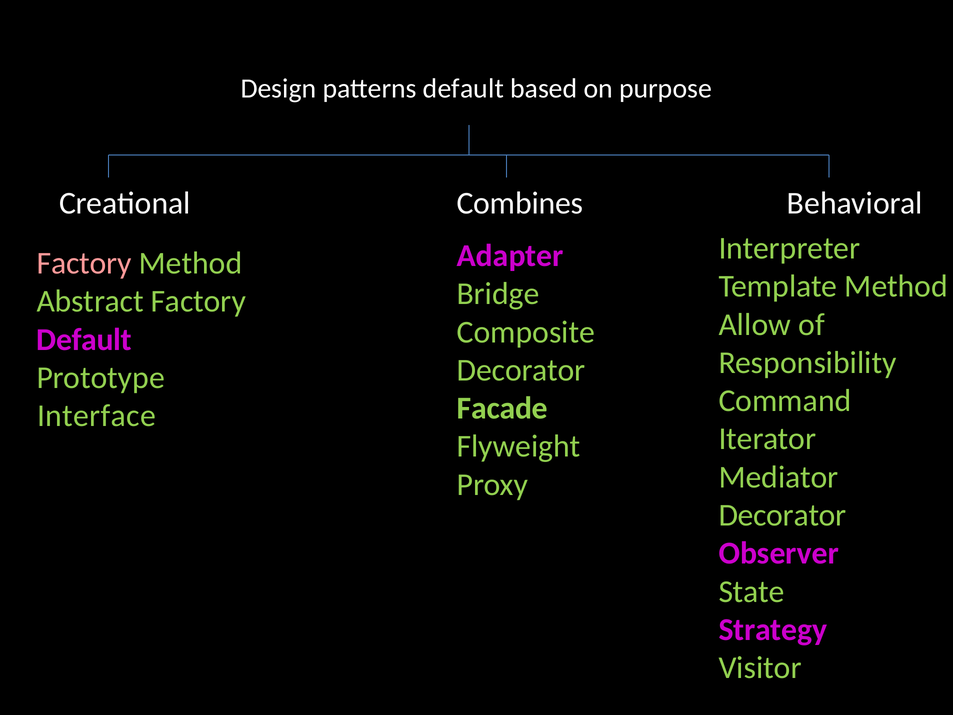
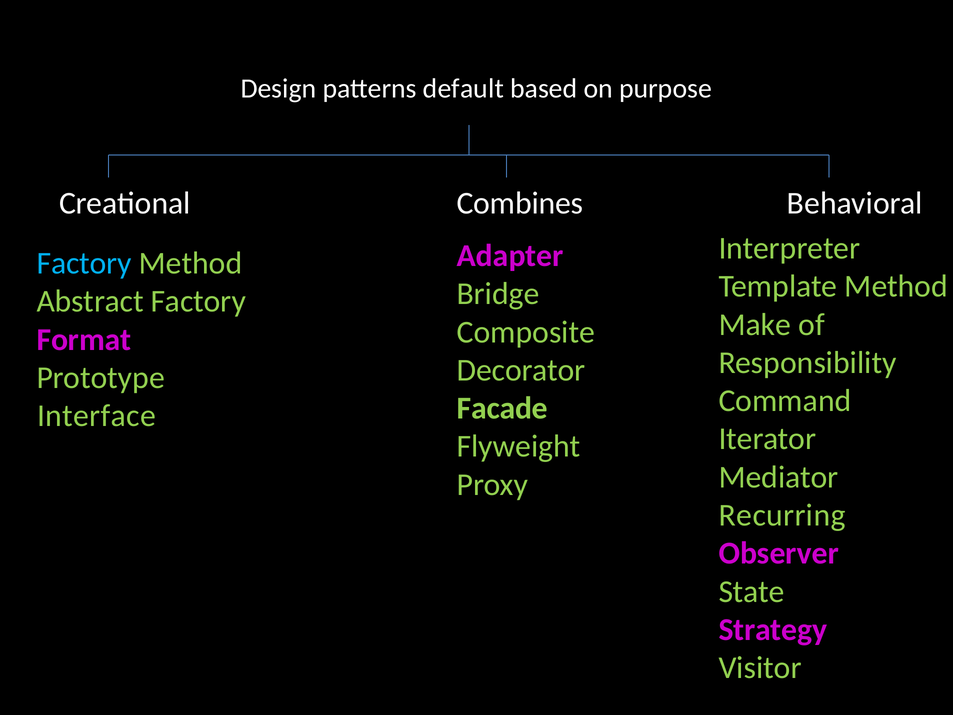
Factory colour: pink -> light blue (84, 263)
Allow: Allow -> Make (755, 324)
Default: Default -> Format (84, 339)
Decorator: Decorator -> Recurring (782, 515)
